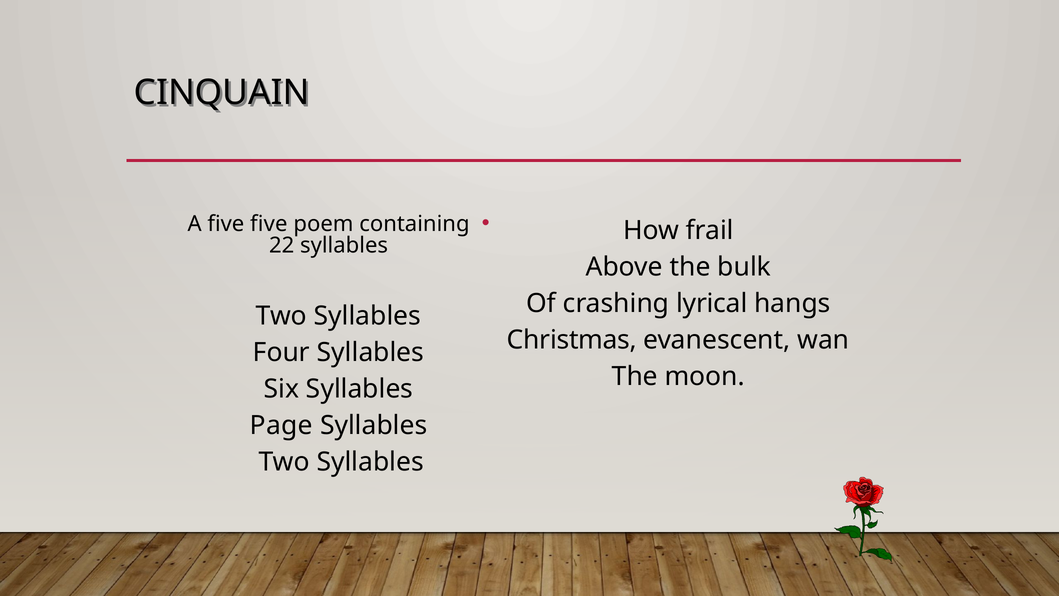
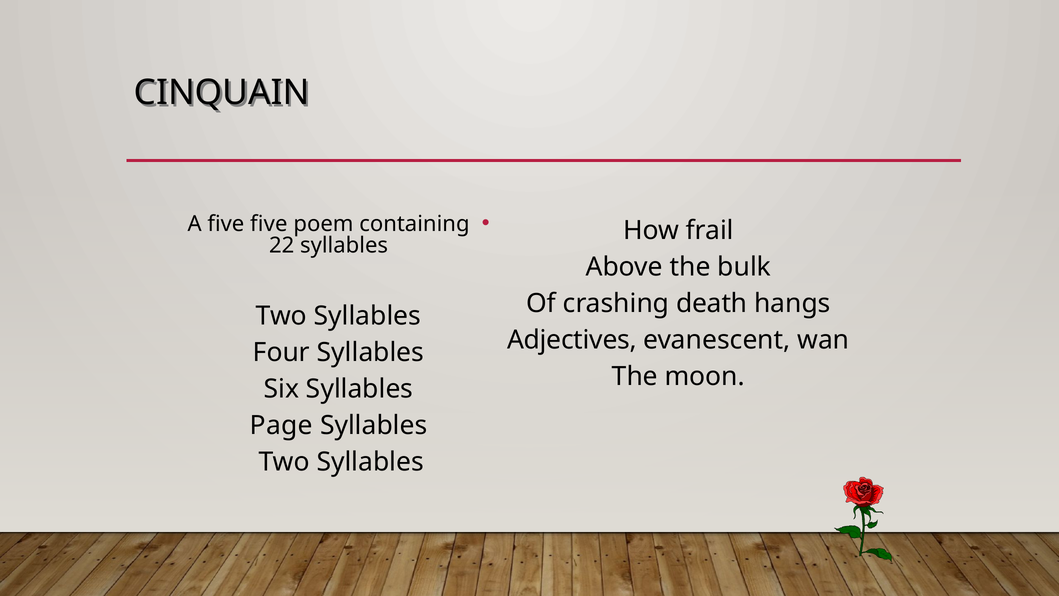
lyrical: lyrical -> death (712, 303)
Christmas: Christmas -> Adjectives (572, 340)
